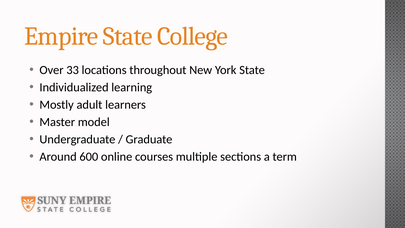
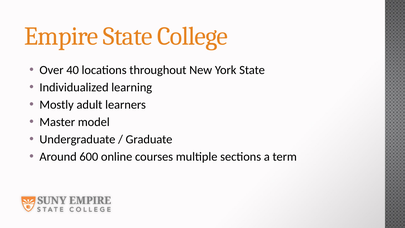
33: 33 -> 40 (73, 70)
